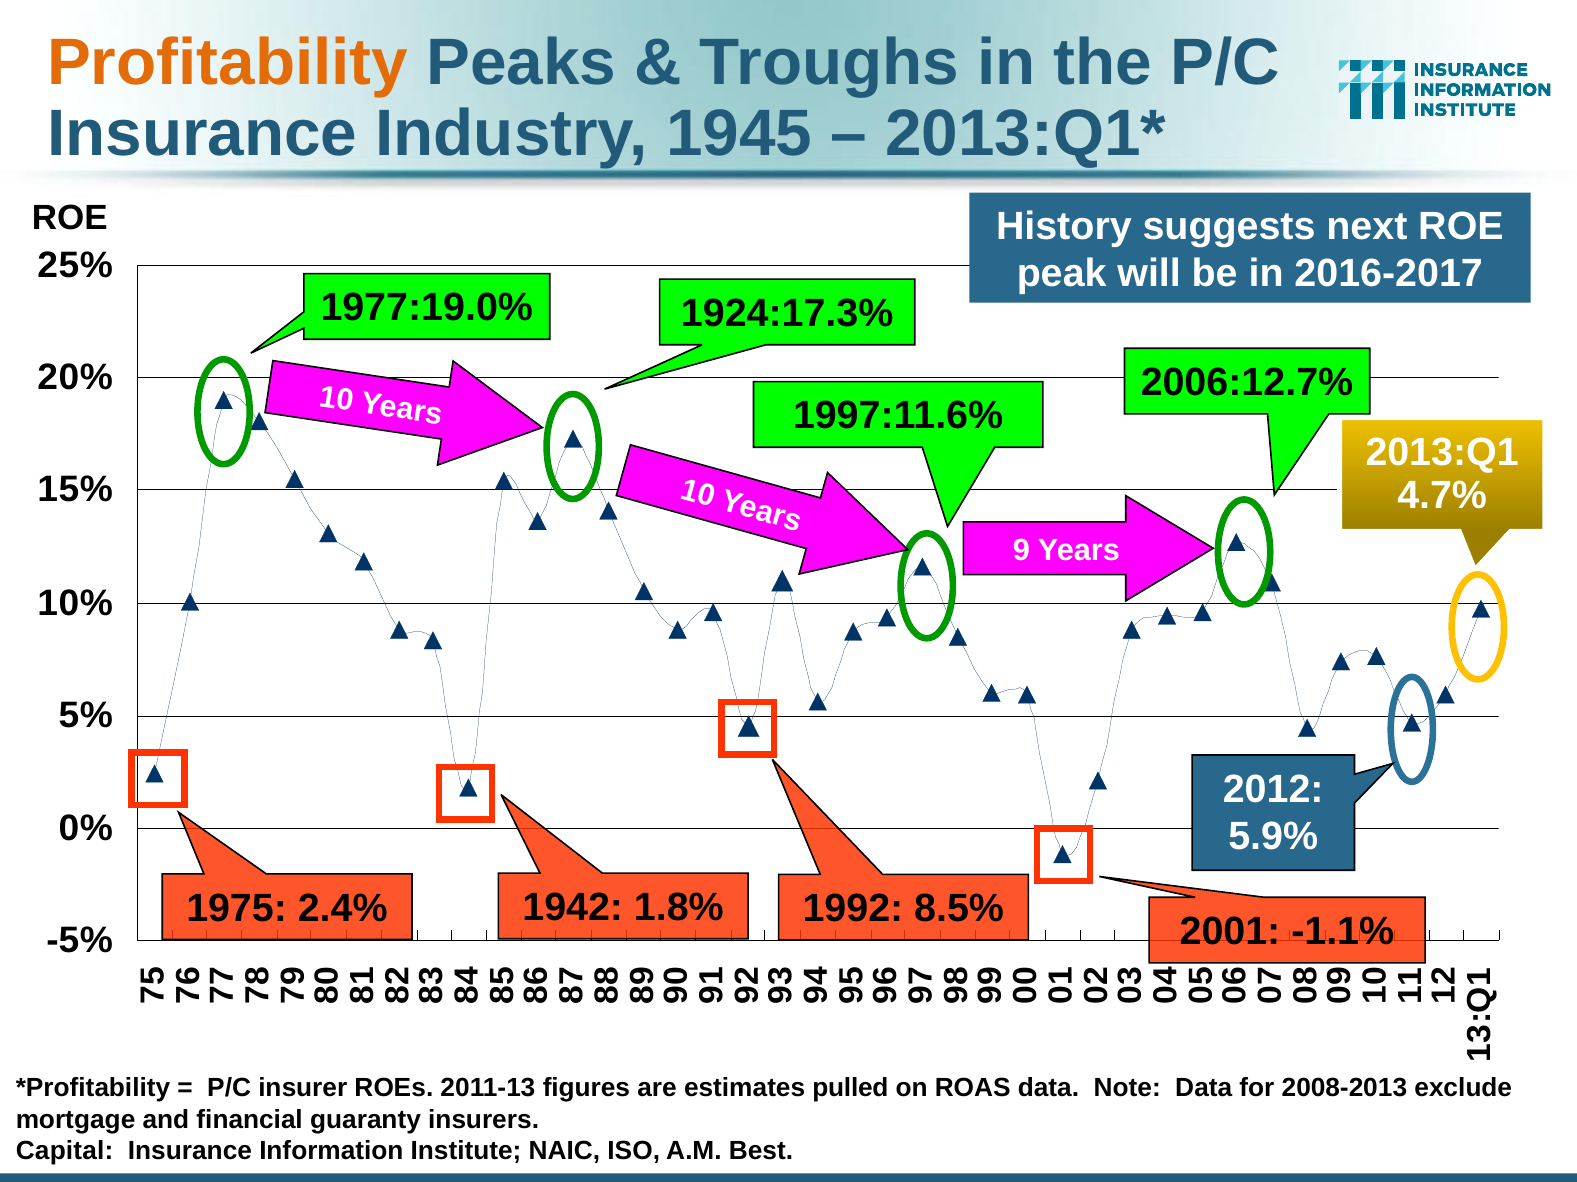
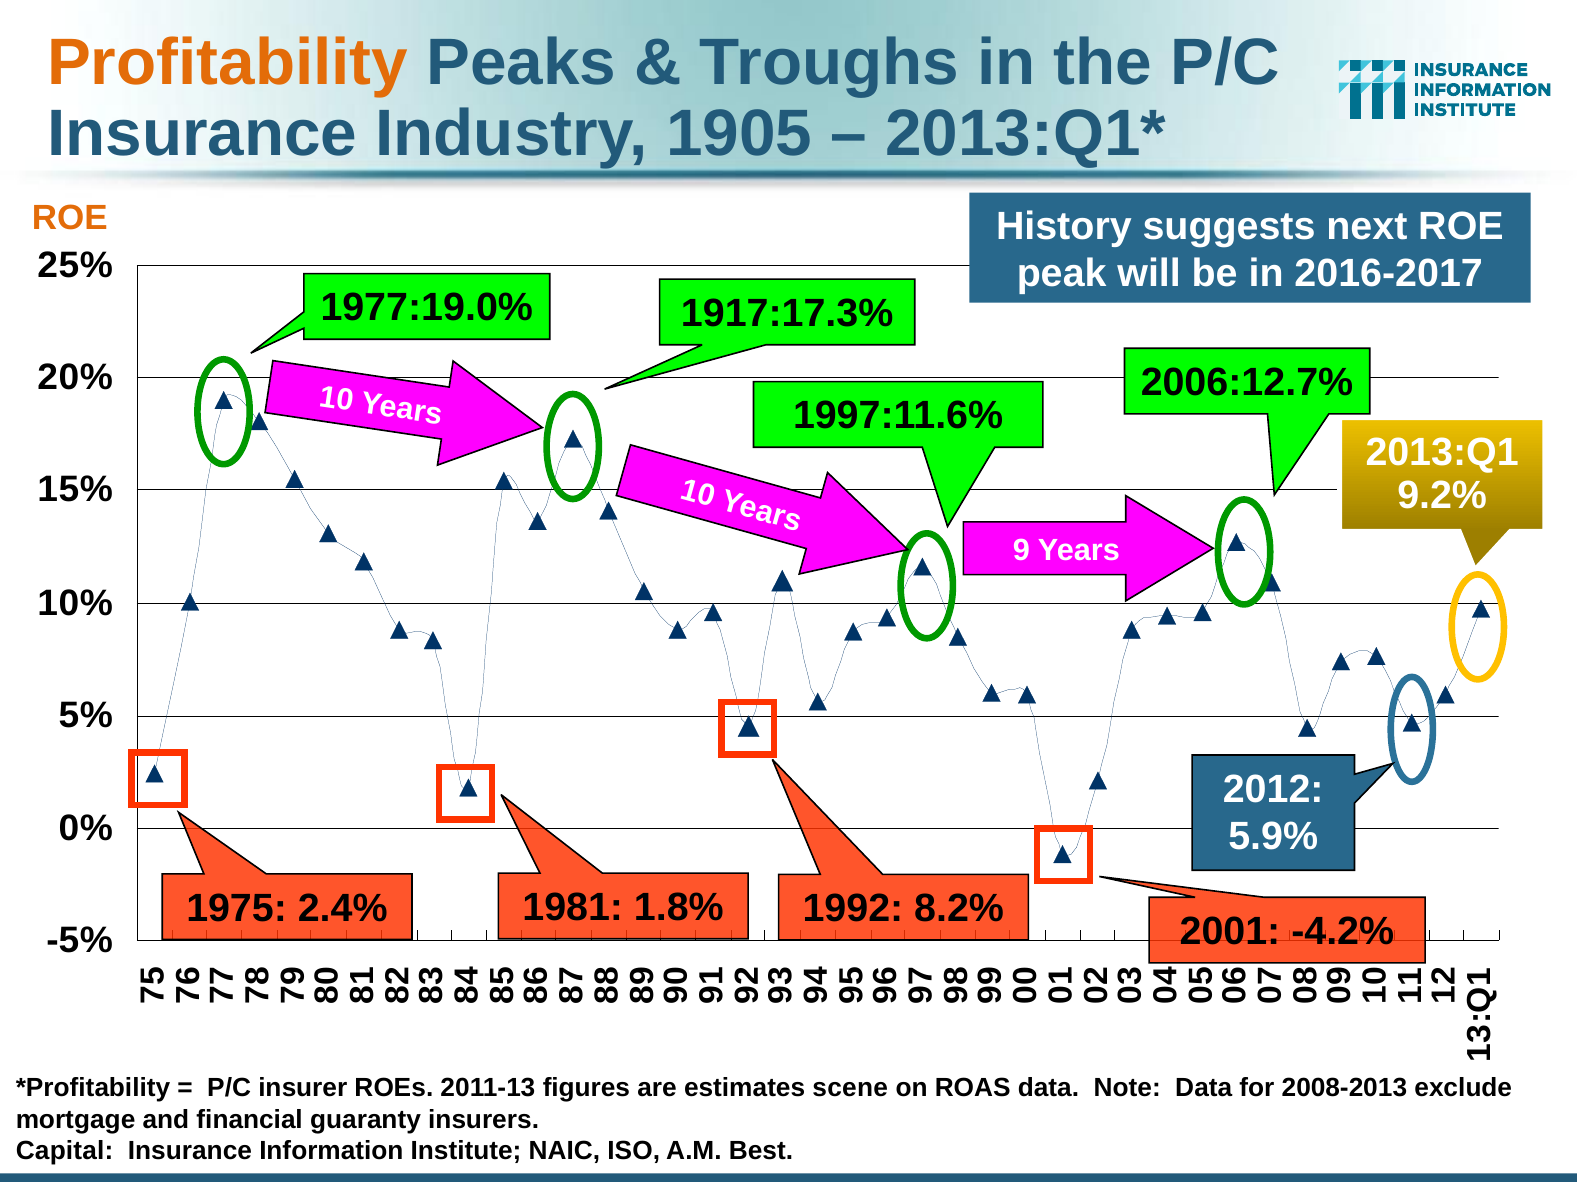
1945: 1945 -> 1905 (739, 134)
ROE colour: black -> orange (70, 218)
1924:17.3%: 1924:17.3% -> 1917:17.3% (787, 314)
4.7%: 4.7% -> 9.2% (1442, 496)
1942: 1942 -> 1981 (573, 908)
8.5%: 8.5% -> 8.2% (959, 909)
-1.1%: -1.1% -> -4.2% (1343, 932)
pulled: pulled -> scene (850, 1089)
